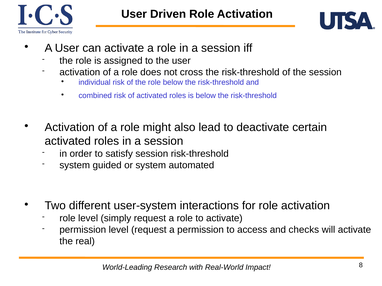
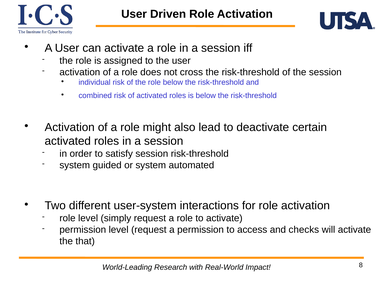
real: real -> that (85, 242)
